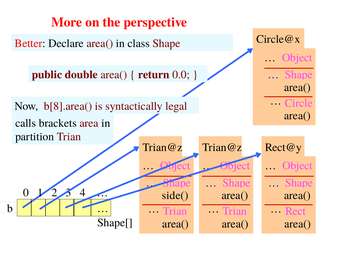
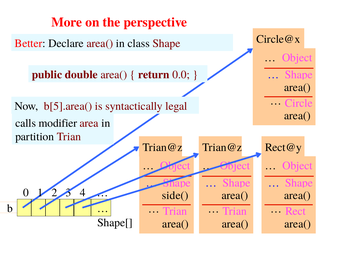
b[8].area(: b[8].area( -> b[5].area( (68, 106)
brackets: brackets -> modifier (58, 123)
